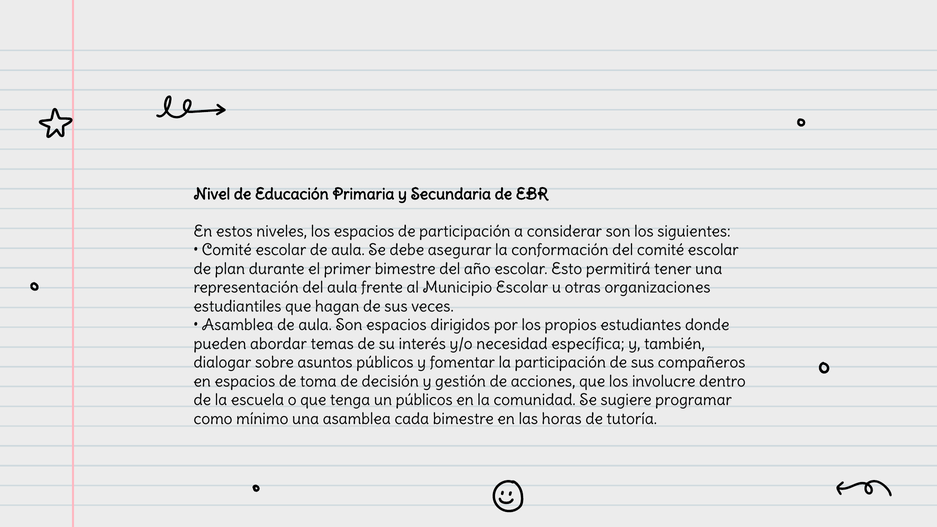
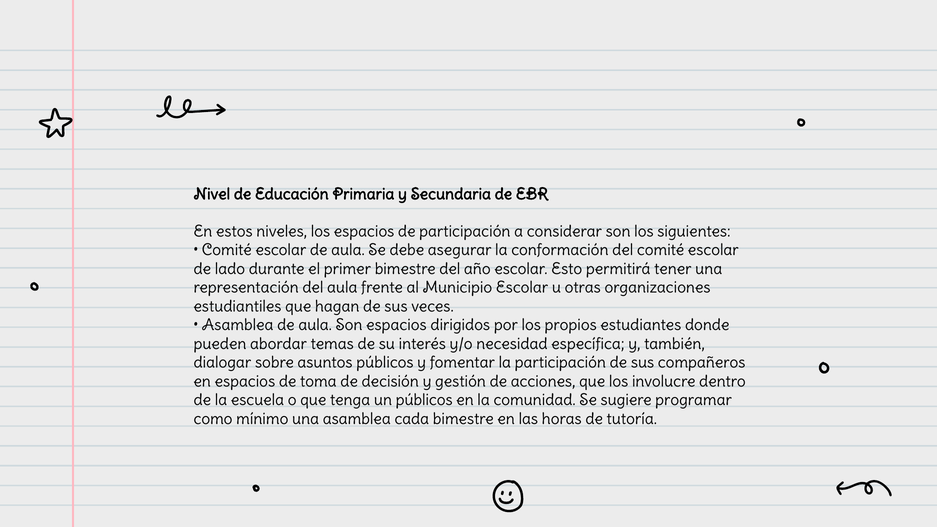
plan: plan -> lado (230, 269)
